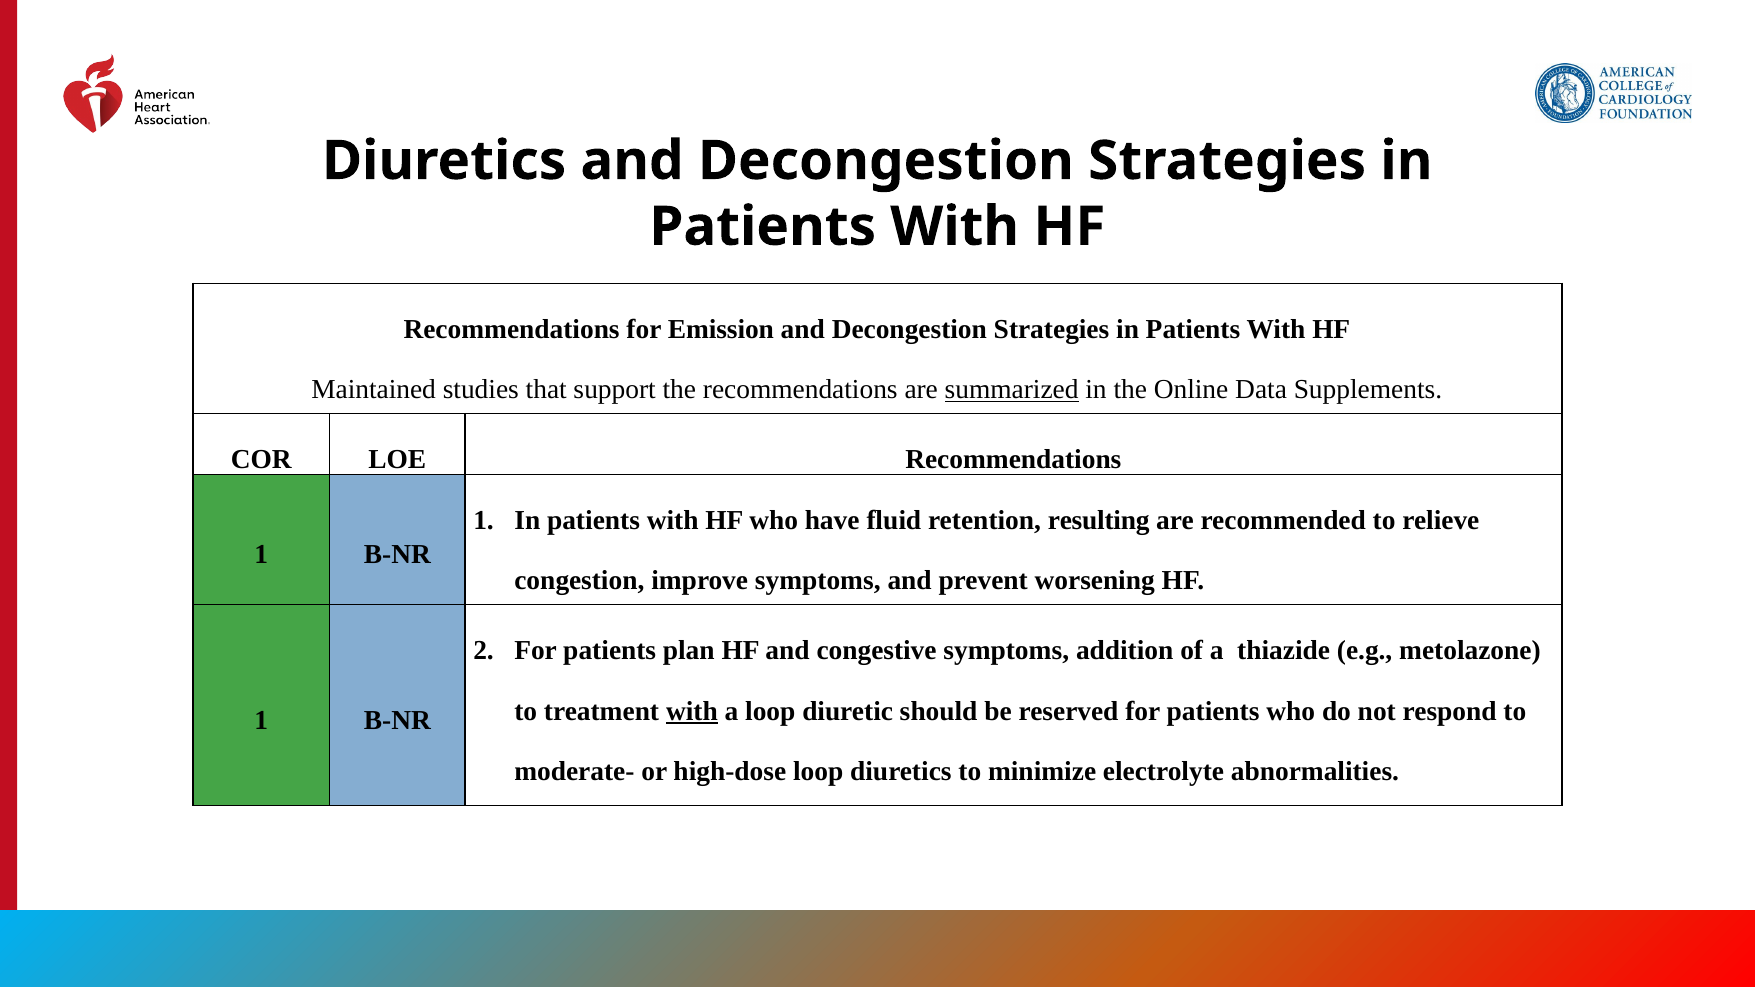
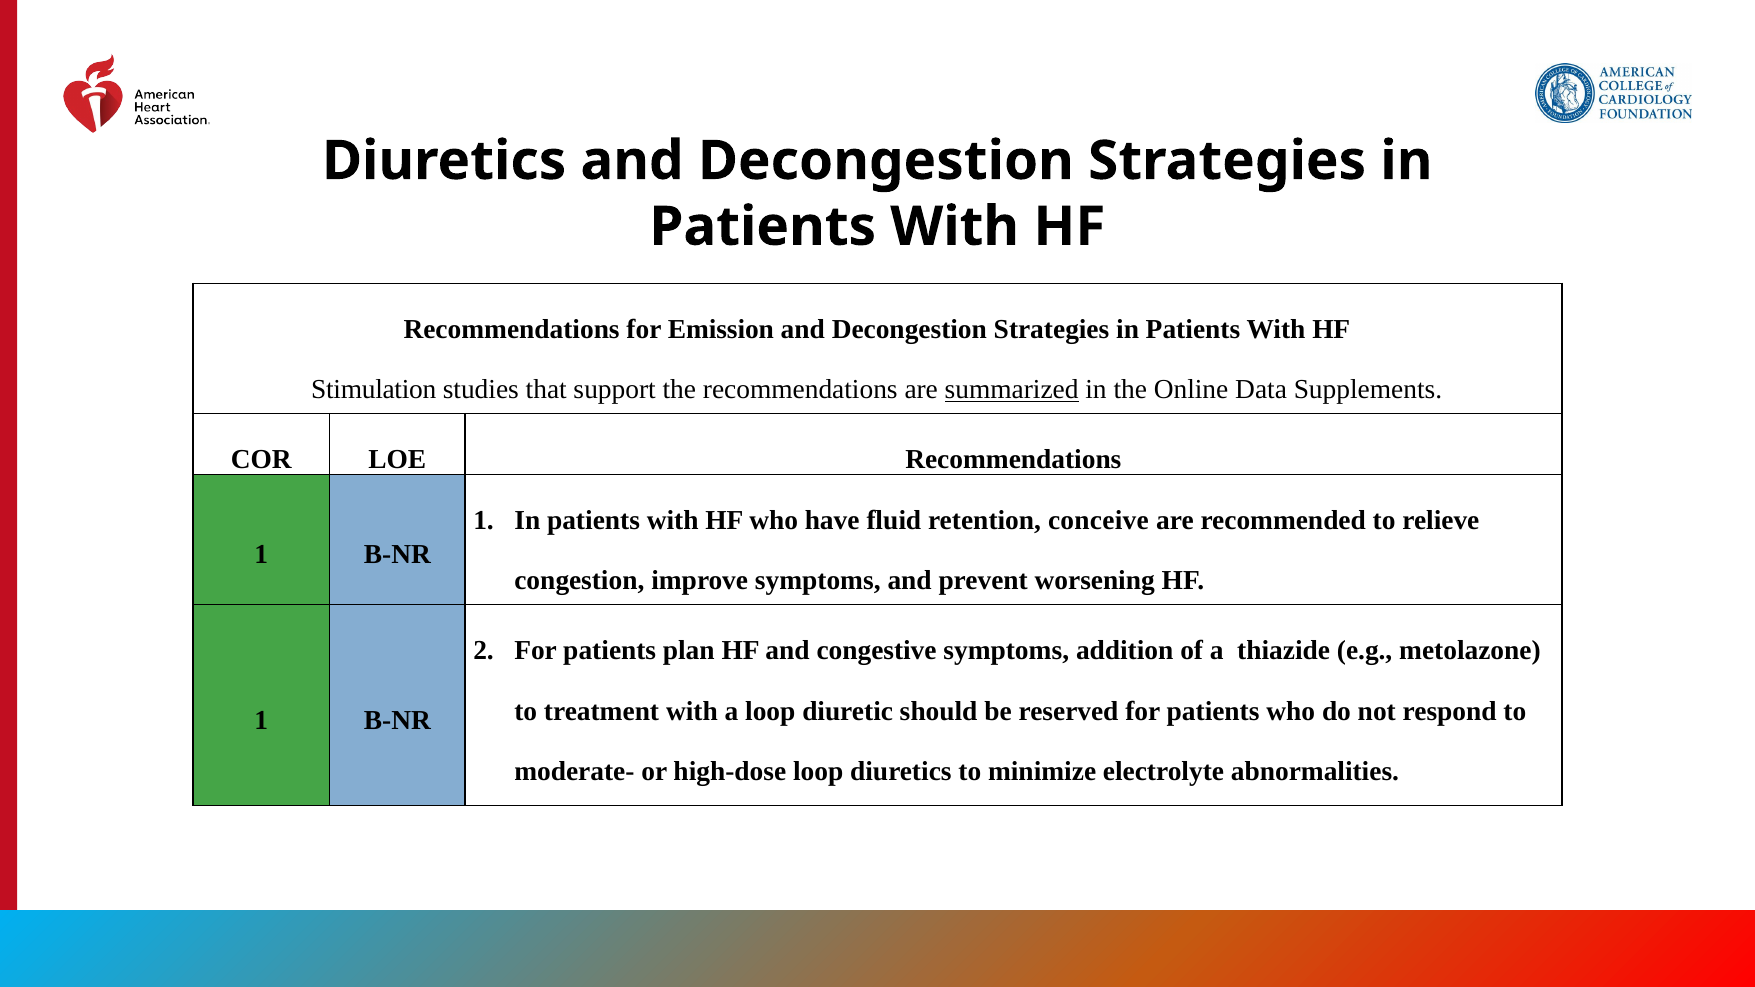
Maintained: Maintained -> Stimulation (374, 390)
resulting: resulting -> conceive (1098, 520)
with underline: present -> none (692, 711)
